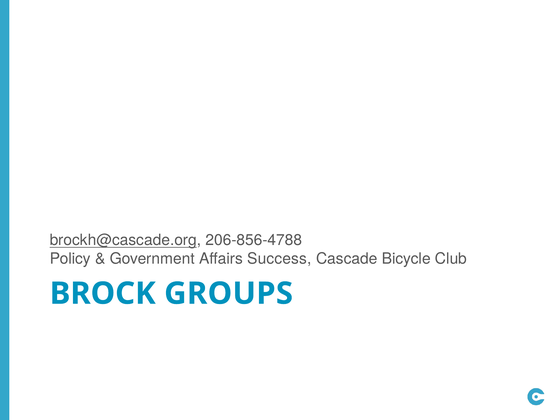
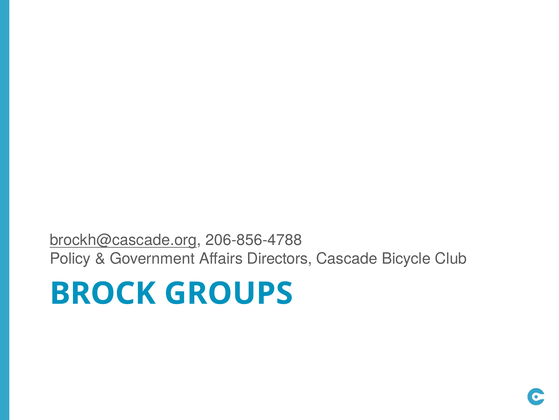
Success: Success -> Directors (280, 258)
